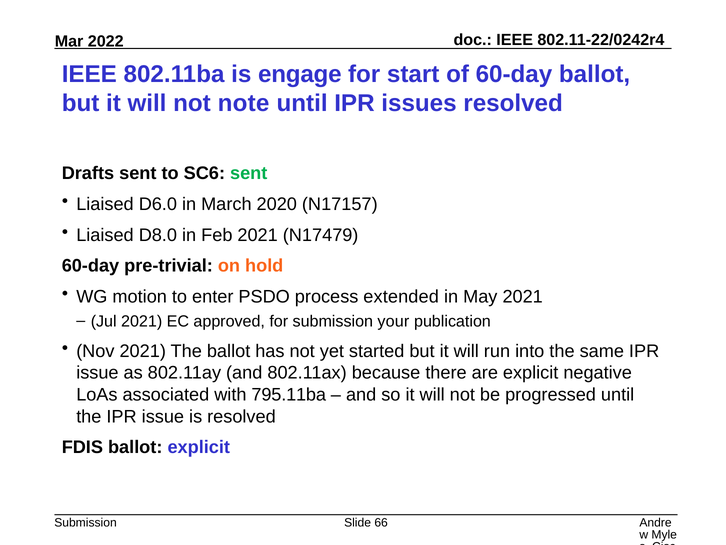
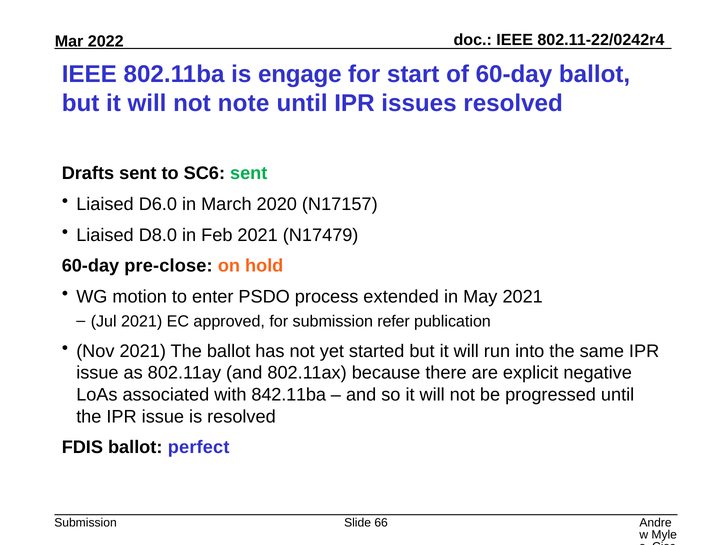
pre-trivial: pre-trivial -> pre-close (168, 266)
your: your -> refer (394, 321)
795.11ba: 795.11ba -> 842.11ba (289, 394)
ballot explicit: explicit -> perfect (199, 447)
